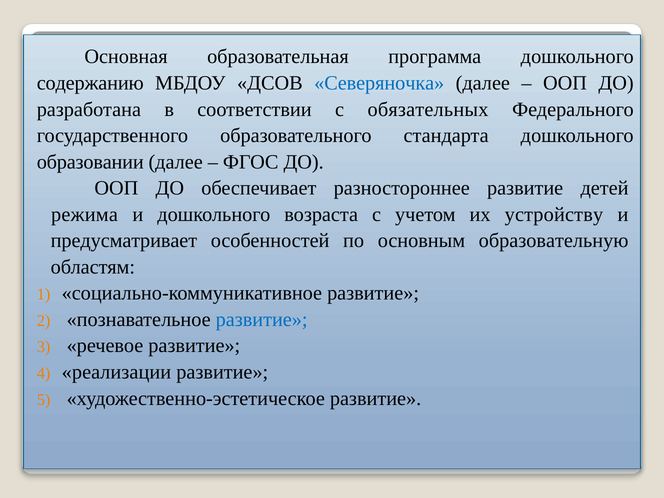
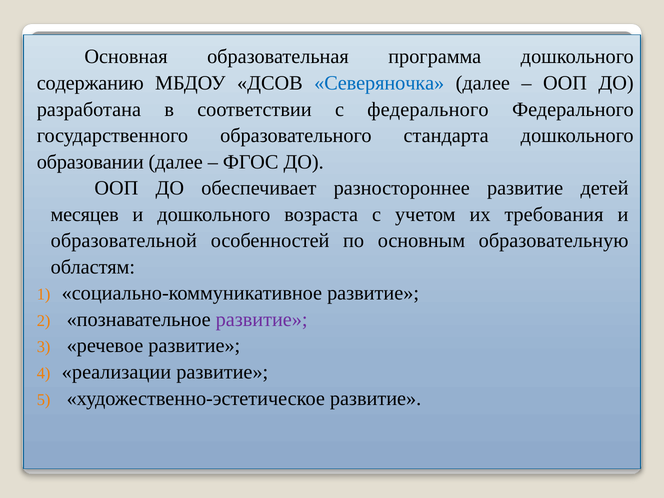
с обязательных: обязательных -> федерального (428, 109)
режима: режима -> месяцев (85, 214)
устройству: устройству -> требования (554, 214)
предусматривает: предусматривает -> образовательной (124, 241)
развитие colour: blue -> purple (262, 320)
